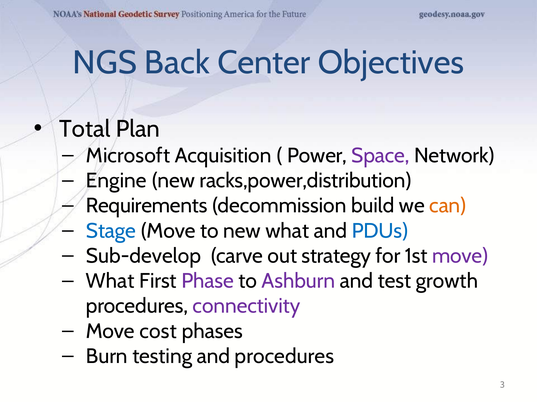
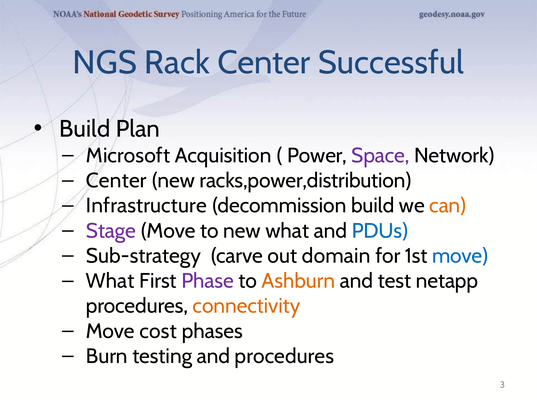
Back: Back -> Rack (177, 63)
Objectives: Objectives -> Successful (391, 63)
Total: Total -> Build (85, 129)
Engine: Engine -> Center (116, 180)
Requirements: Requirements -> Infrastructure (146, 206)
Stage colour: blue -> purple (111, 231)
Sub-develop: Sub-develop -> Sub-strategy (143, 256)
strategy: strategy -> domain (336, 256)
move colour: purple -> blue (460, 256)
Ashburn colour: purple -> orange (298, 281)
growth: growth -> netapp (447, 281)
connectivity colour: purple -> orange (247, 306)
